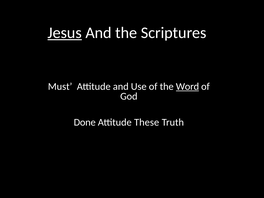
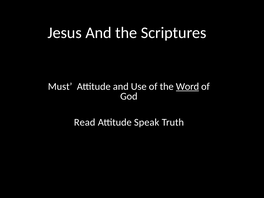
Jesus underline: present -> none (65, 33)
Done: Done -> Read (85, 122)
These: These -> Speak (147, 122)
